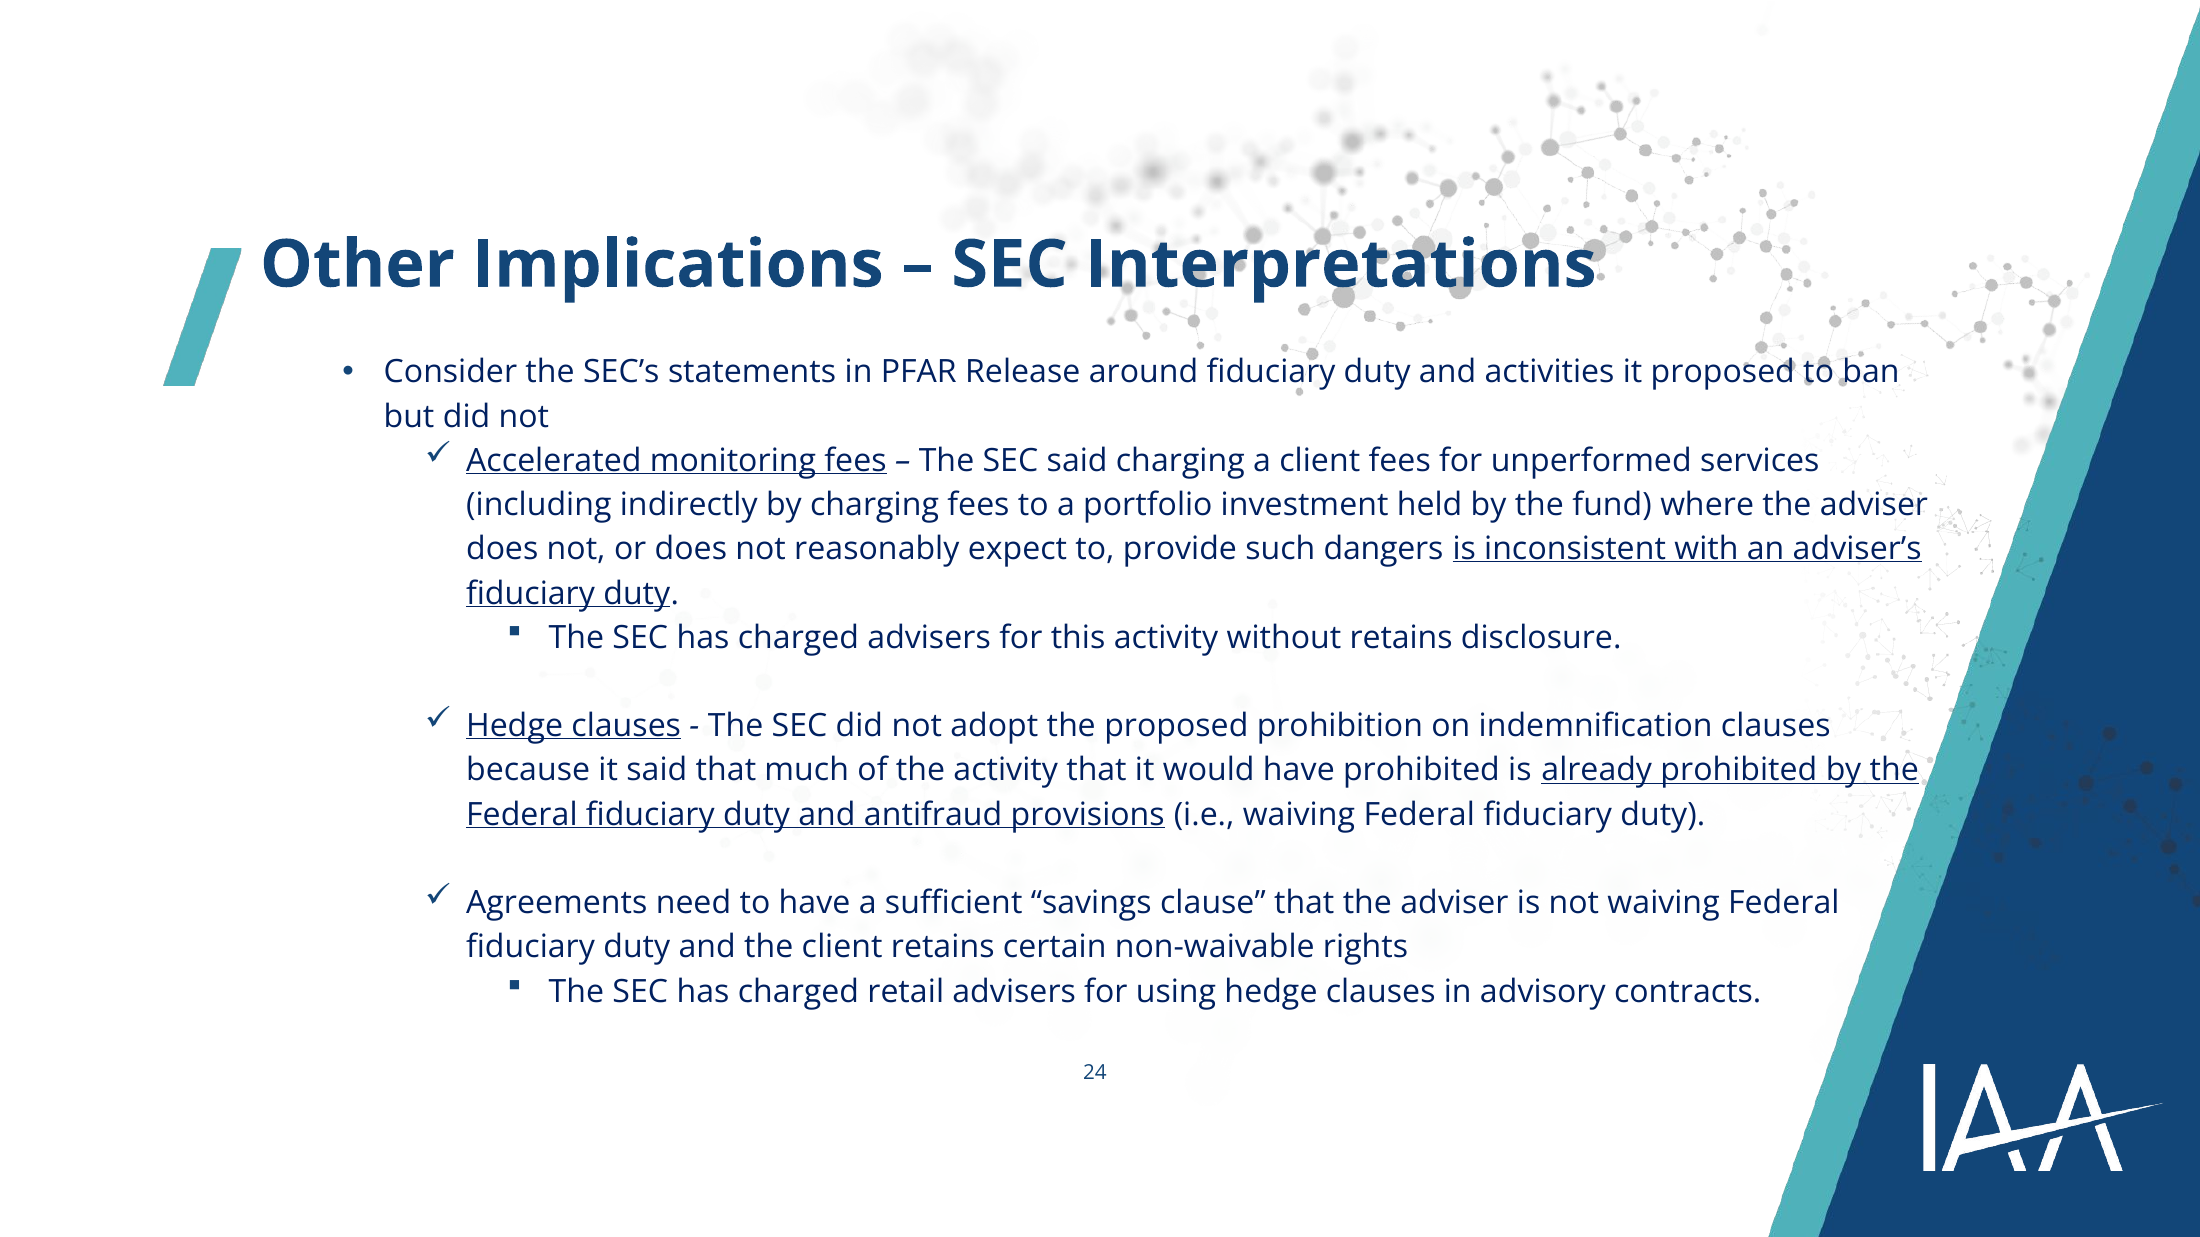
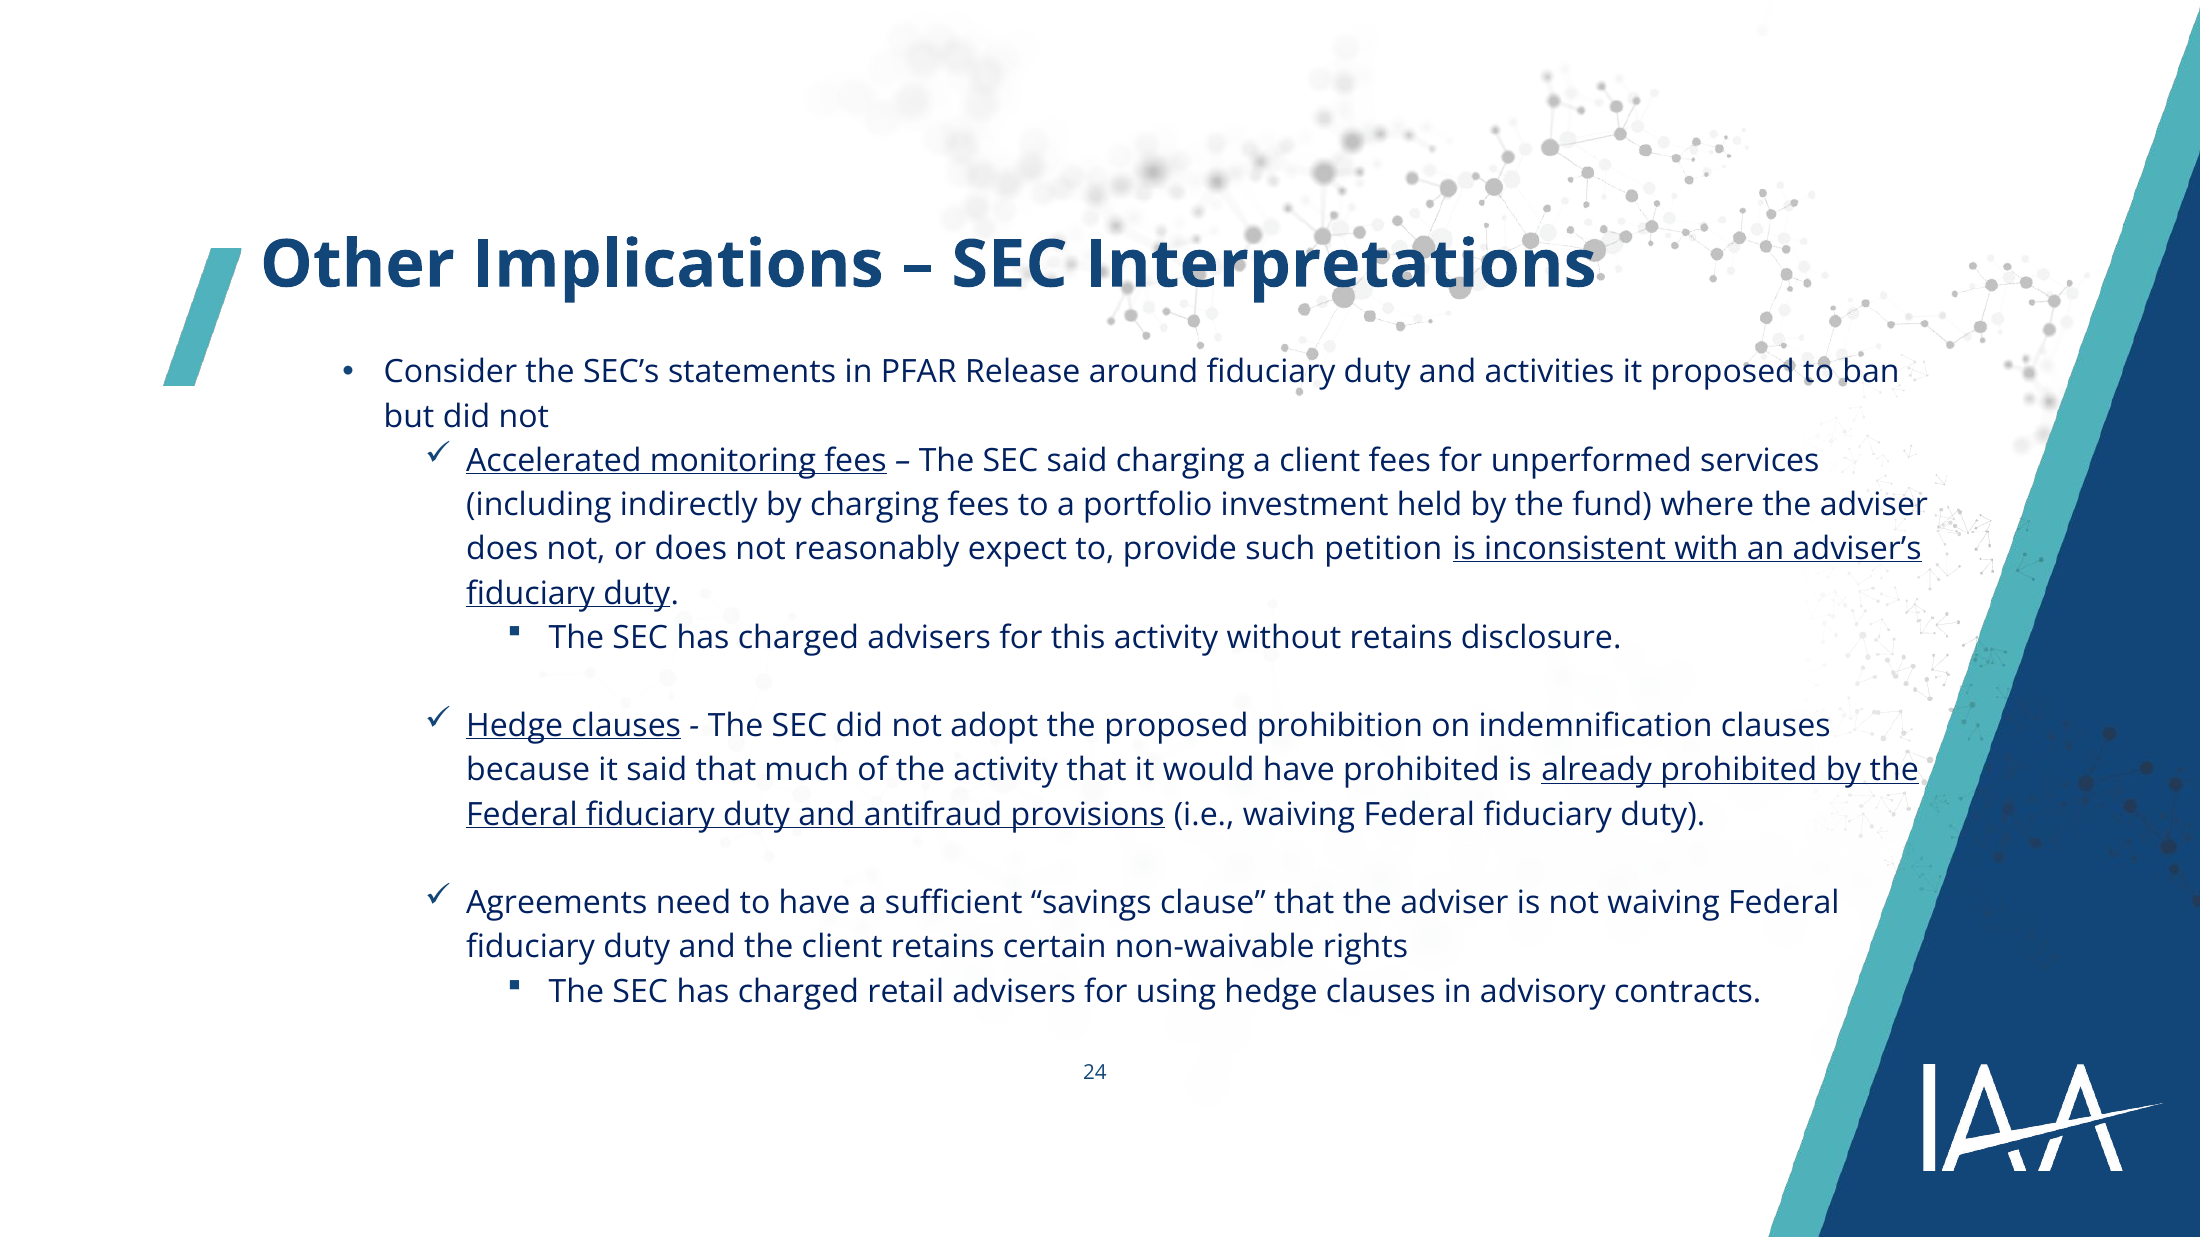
dangers: dangers -> petition (1383, 549)
